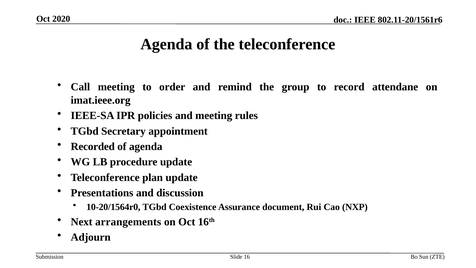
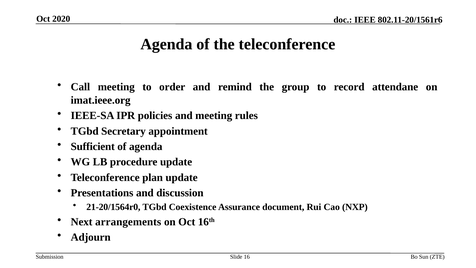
Recorded: Recorded -> Sufficient (93, 146)
10-20/1564r0: 10-20/1564r0 -> 21-20/1564r0 (113, 207)
